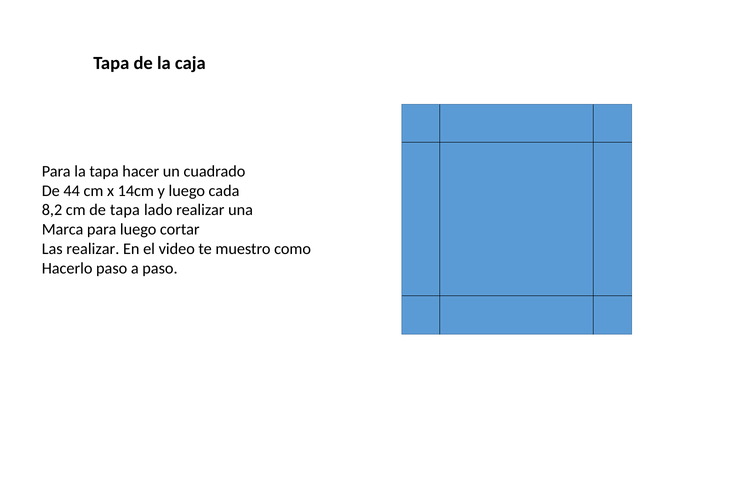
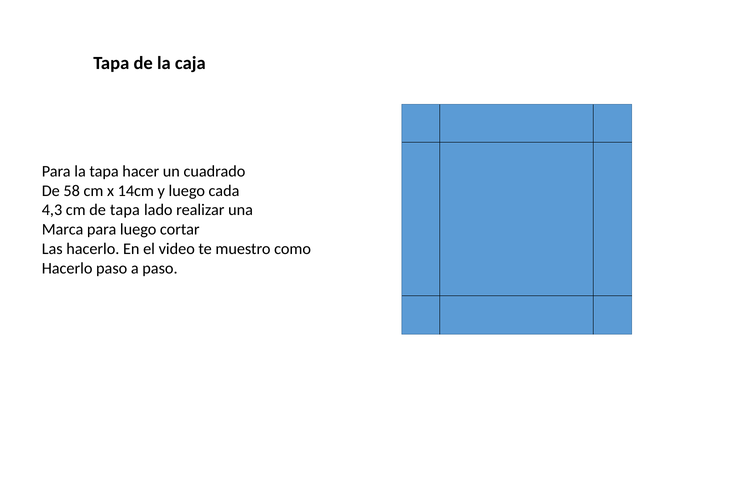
44: 44 -> 58 (72, 191)
8,2: 8,2 -> 4,3 (52, 210)
Las realizar: realizar -> hacerlo (93, 249)
